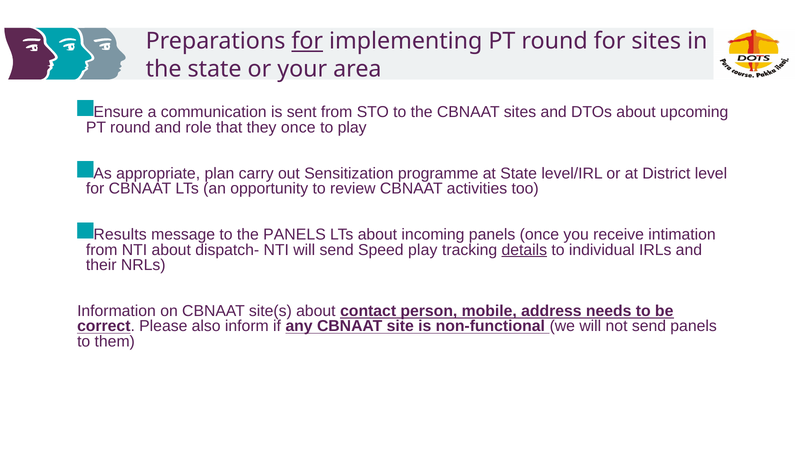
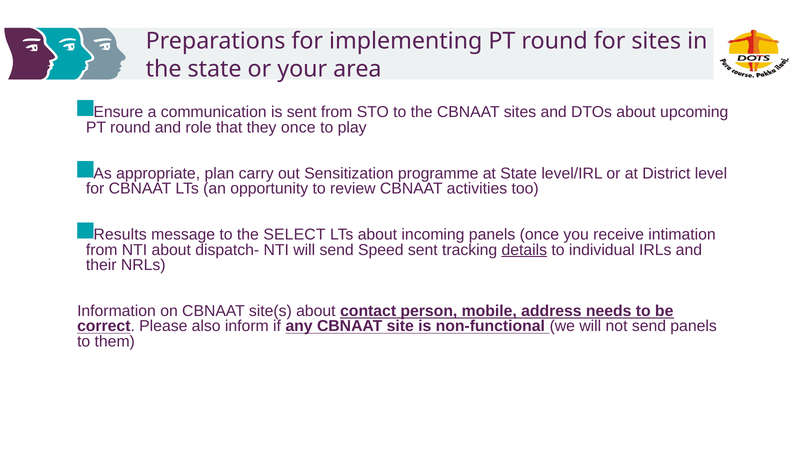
for underline: present -> none (307, 41)
the PANELS: PANELS -> SELECT (294, 235)
Speed play: play -> sent (423, 250)
